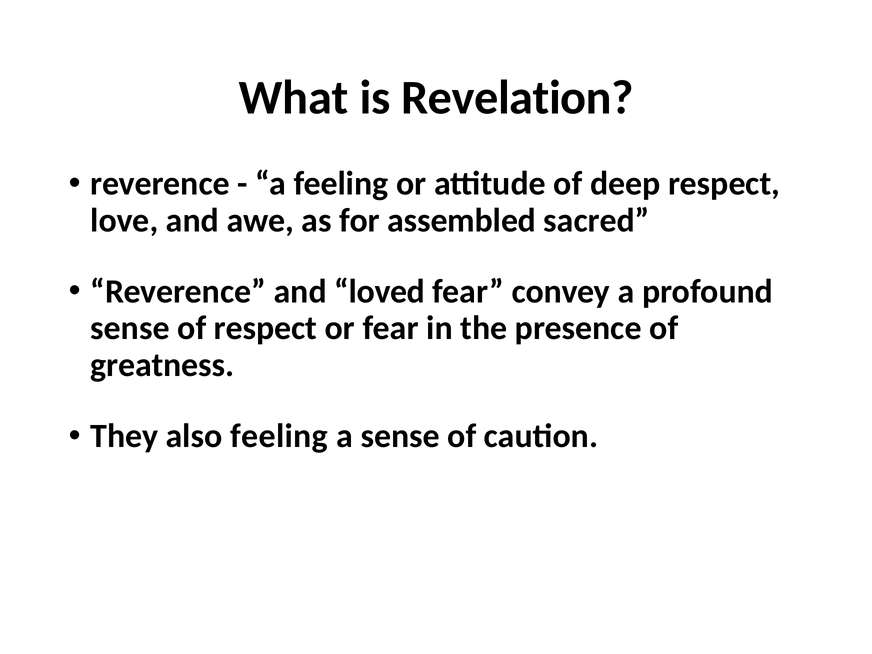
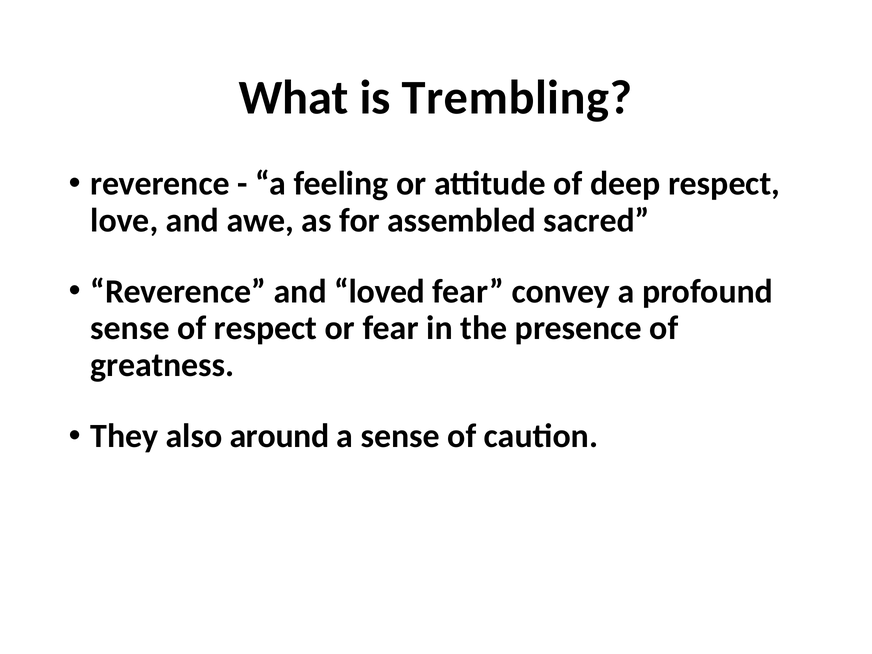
Revelation: Revelation -> Trembling (517, 98)
also feeling: feeling -> around (280, 436)
